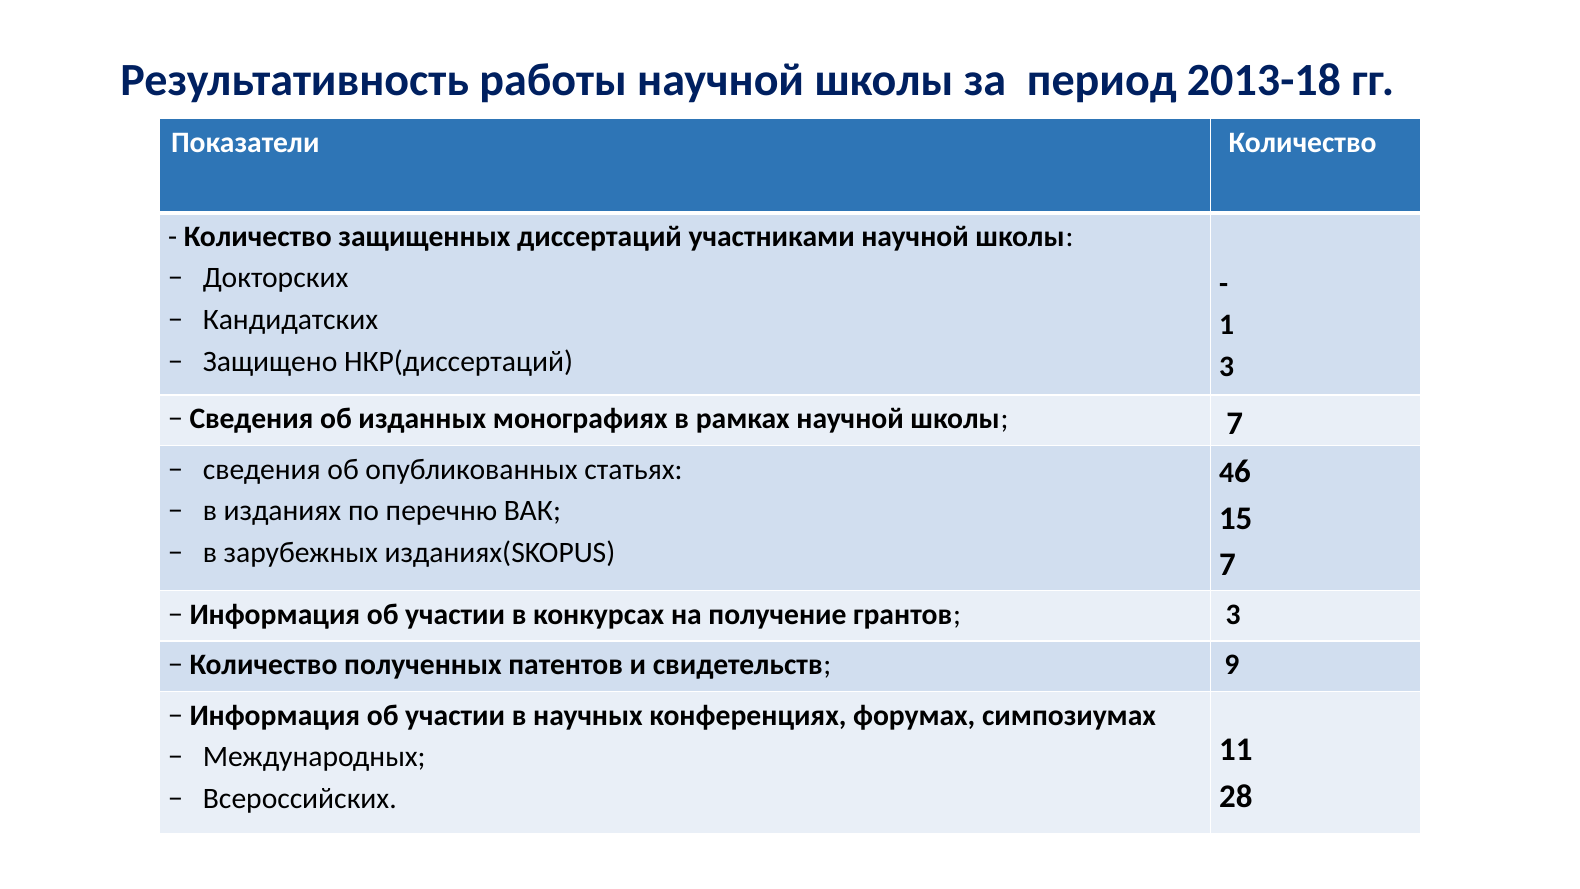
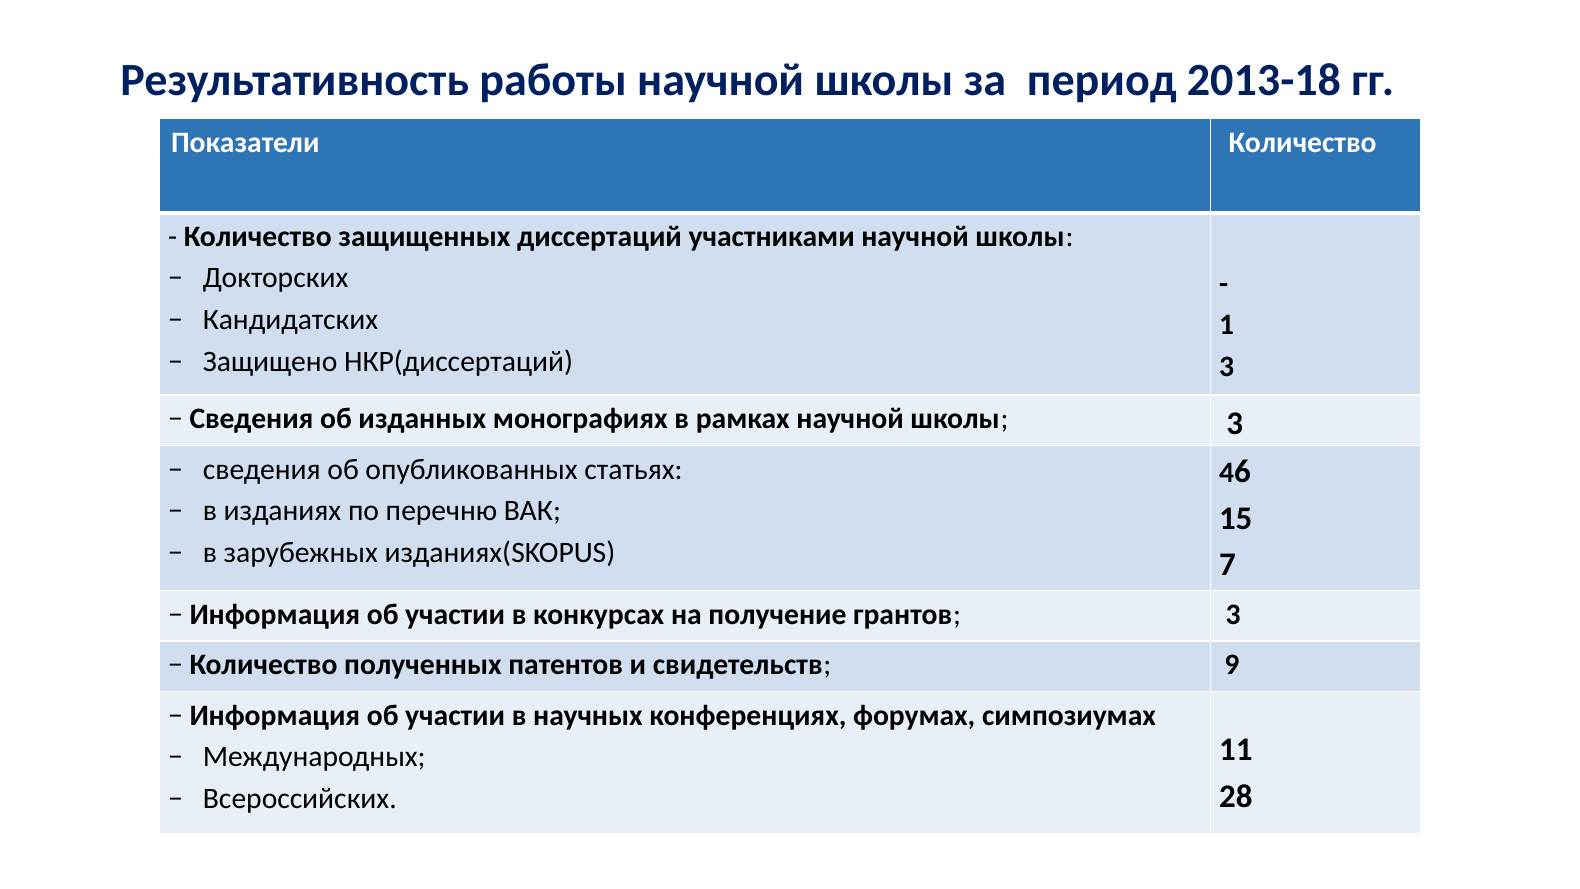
школы 7: 7 -> 3 (1235, 423)
